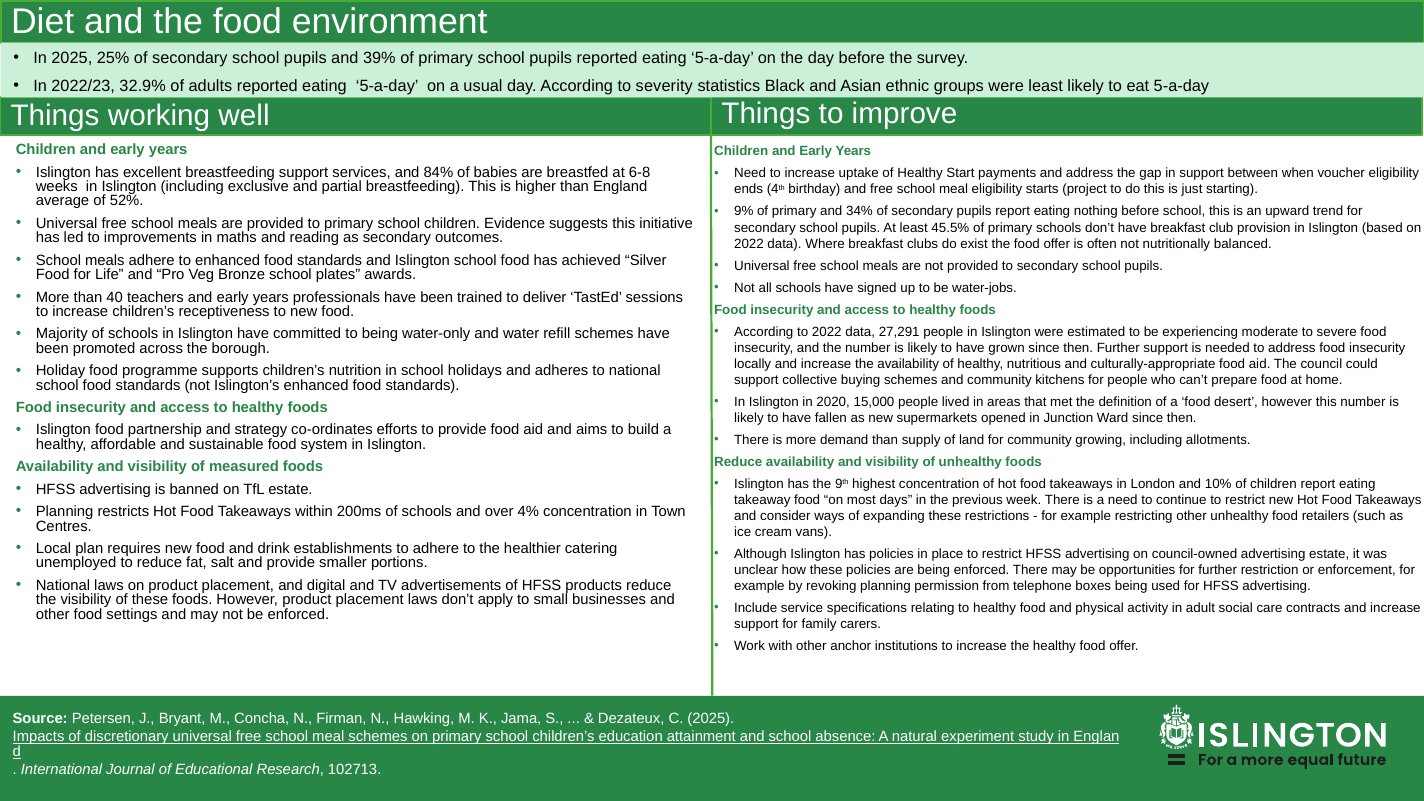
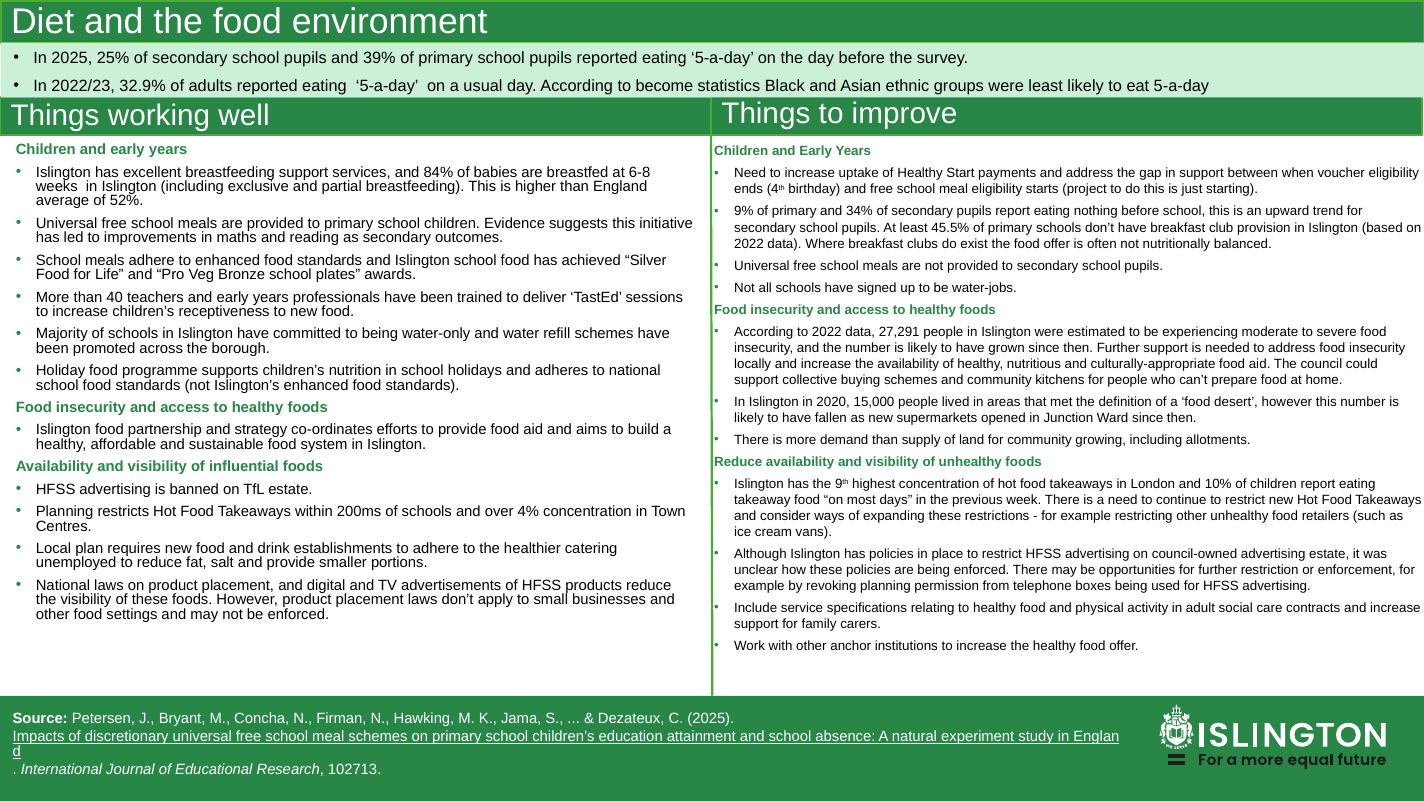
severity: severity -> become (664, 86)
measured: measured -> influential (244, 467)
